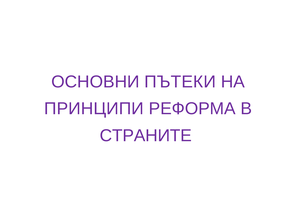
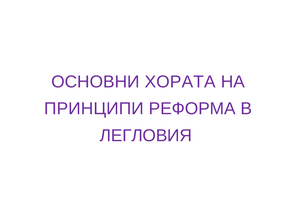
ПЪТЕКИ: ПЪТЕКИ -> ХОРАТА (180, 82)
СТРАНИТЕ: СТРАНИТЕ -> ЛЕГЛОВИЯ (146, 136)
